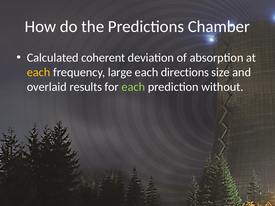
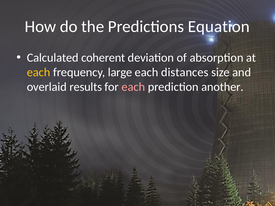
Chamber: Chamber -> Equation (219, 27)
directions: directions -> distances (185, 72)
each colour: light green -> pink (133, 87)
without: without -> another (222, 87)
